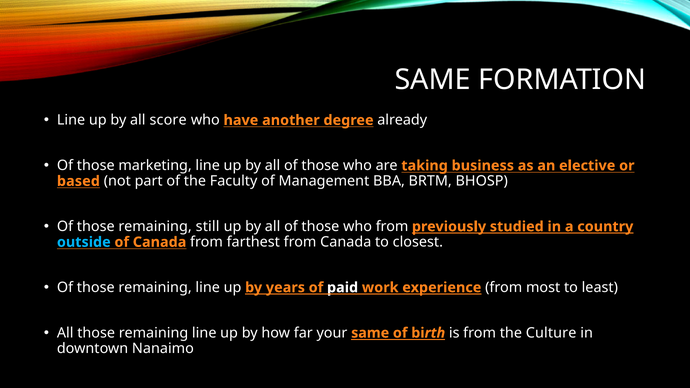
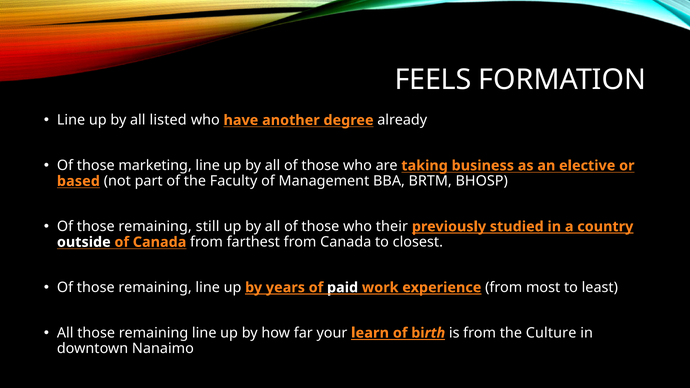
SAME: SAME -> FEELS (433, 80)
score: score -> listed (168, 120)
who from: from -> their (392, 227)
outside colour: light blue -> white (84, 242)
your same: same -> learn (370, 333)
